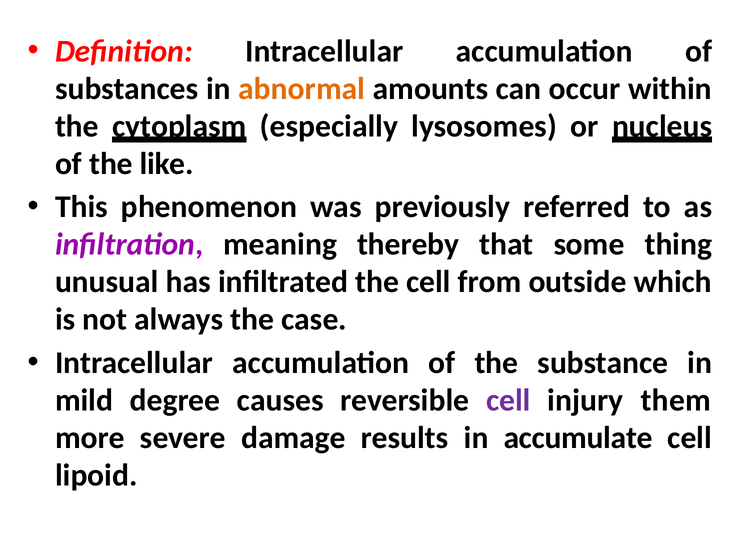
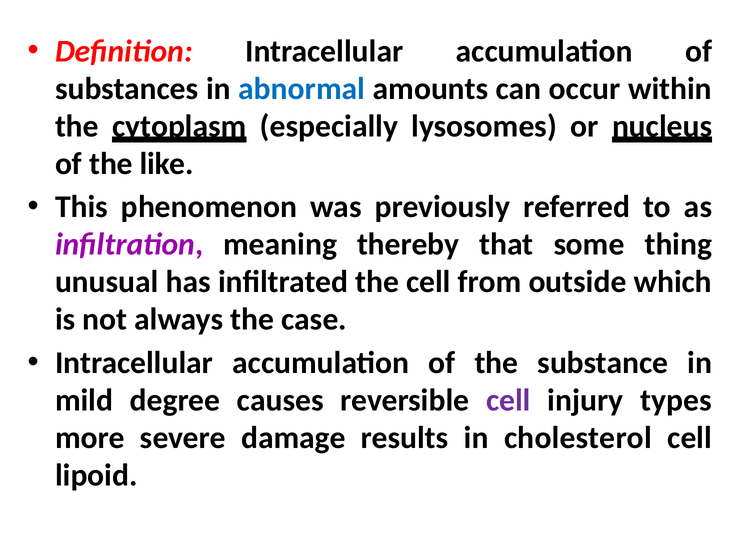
abnormal colour: orange -> blue (302, 89)
them: them -> types (676, 401)
accumulate: accumulate -> cholesterol (578, 438)
